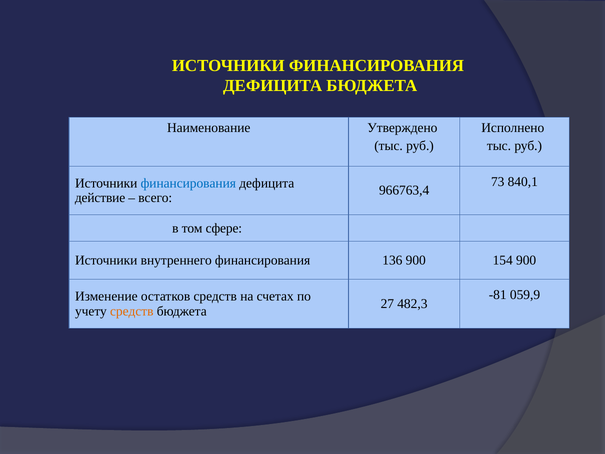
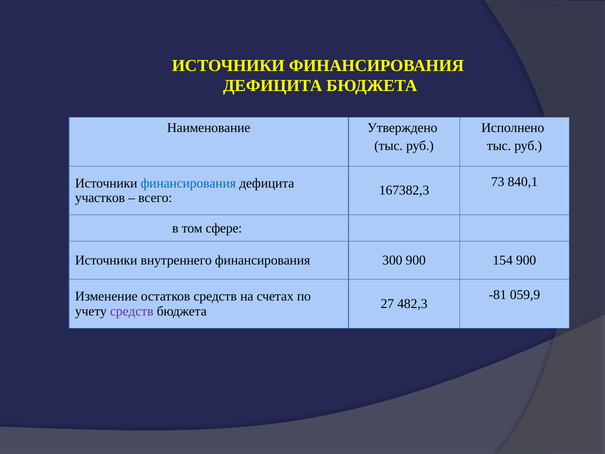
966763,4: 966763,4 -> 167382,3 (404, 190)
действие: действие -> участков (100, 198)
136: 136 -> 300 (392, 260)
средств colour: orange -> purple (132, 311)
